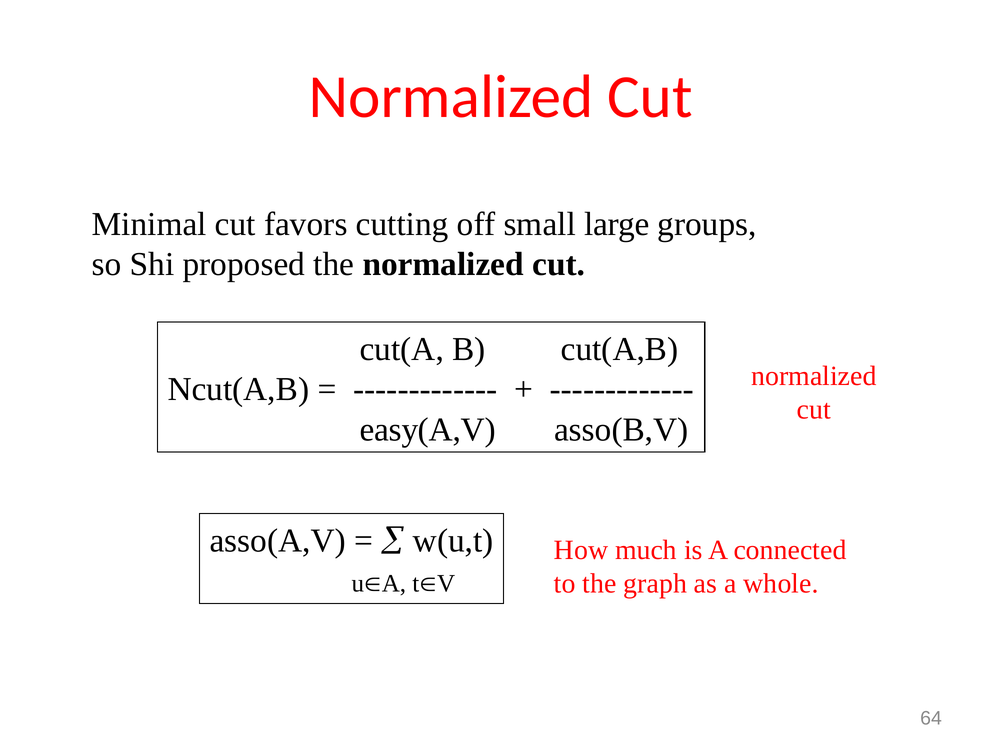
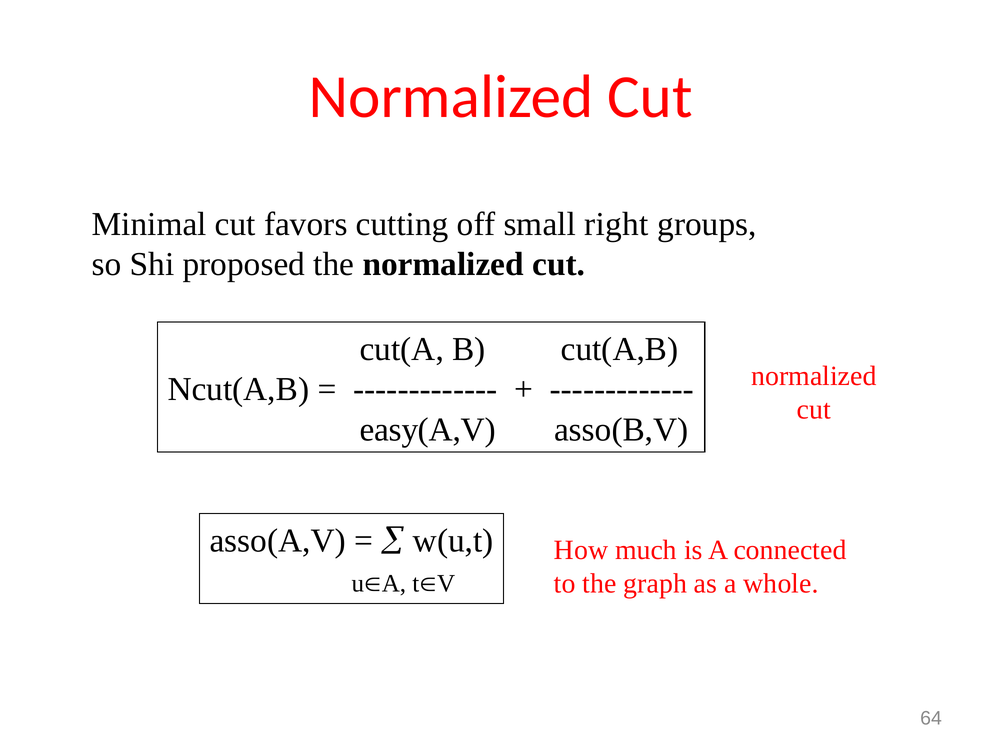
large: large -> right (617, 224)
